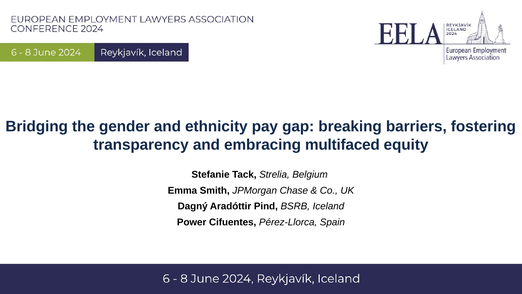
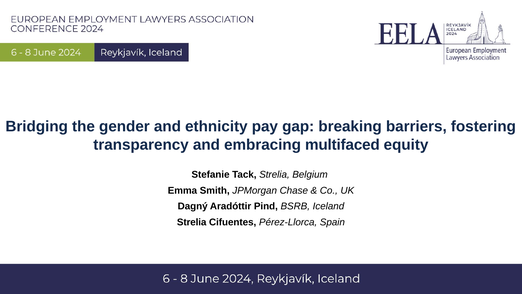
Power: Power -> Strelia (192, 222)
